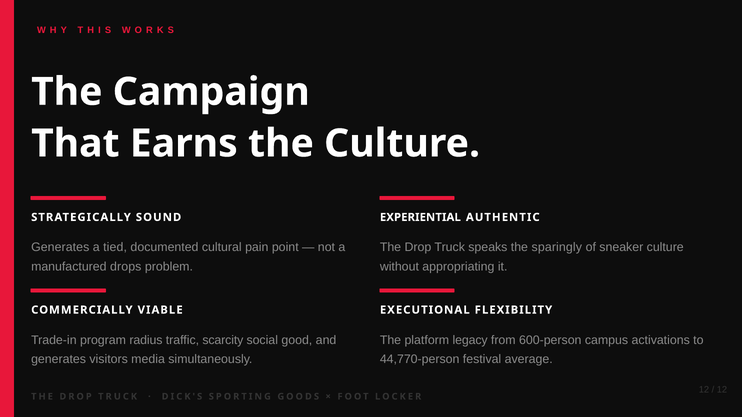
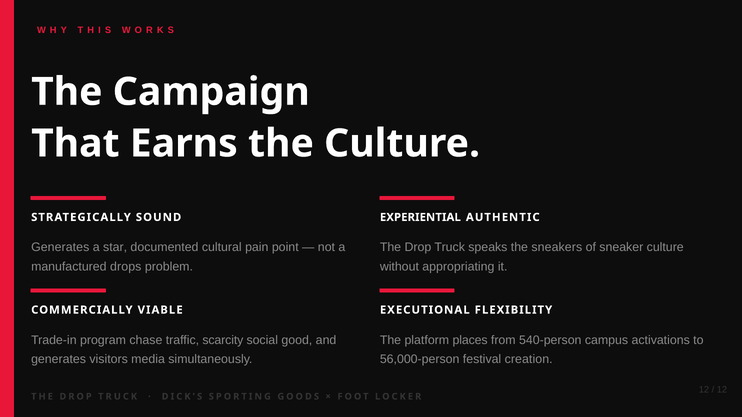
tied: tied -> star (115, 248)
sparingly: sparingly -> sneakers (557, 248)
radius: radius -> chase (146, 340)
legacy: legacy -> places (470, 340)
600-person: 600-person -> 540-person (550, 340)
44,770-person: 44,770-person -> 56,000-person (420, 360)
average: average -> creation (529, 360)
